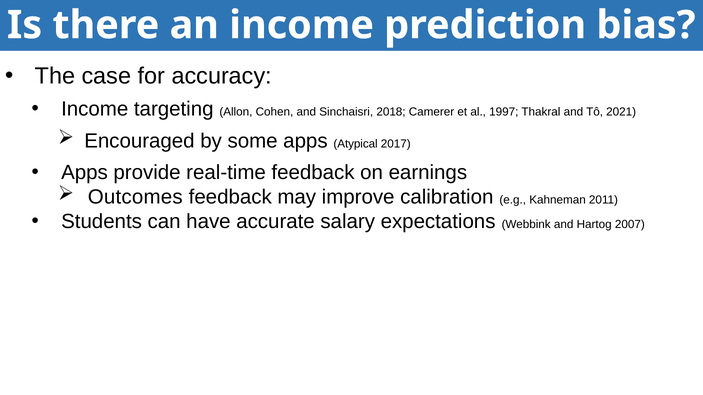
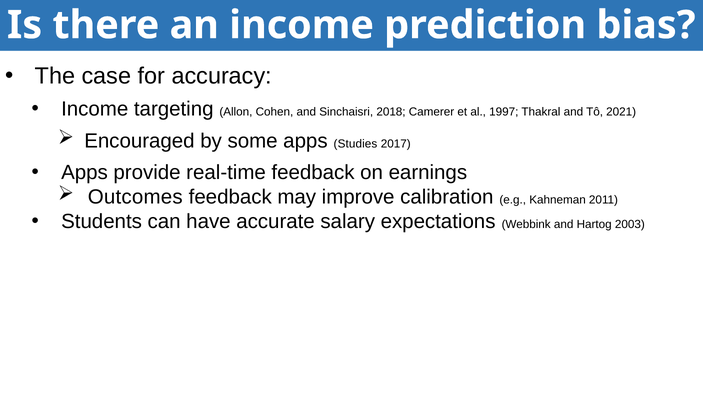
Atypical: Atypical -> Studies (355, 144)
2007: 2007 -> 2003 (630, 225)
